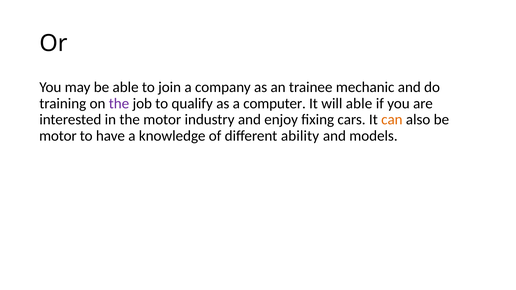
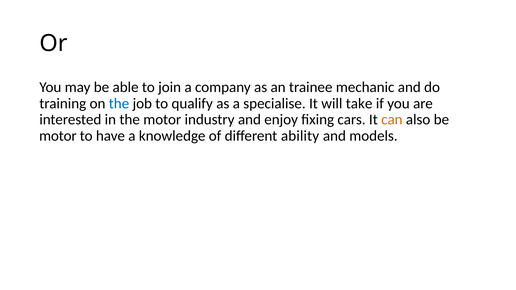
the colour: purple -> blue (119, 103)
computer: computer -> specialise (274, 103)
will able: able -> take (359, 103)
